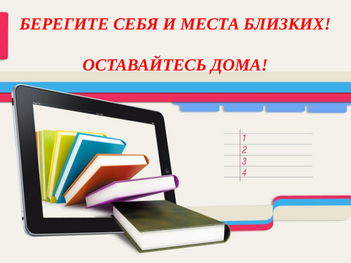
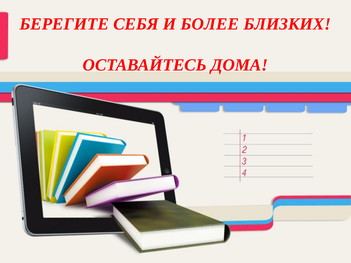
МЕСТА: МЕСТА -> БОЛЕЕ (210, 24)
